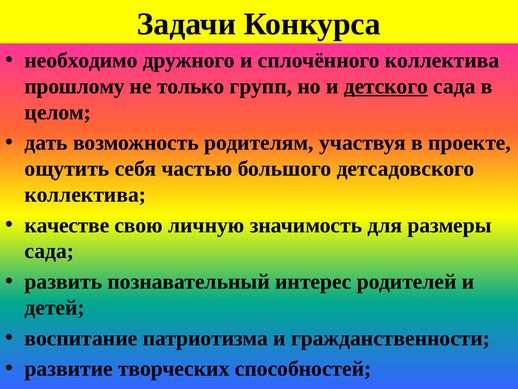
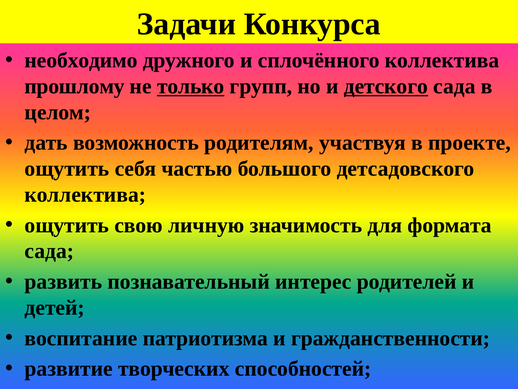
только underline: none -> present (191, 86)
качестве: качестве -> ощутить (67, 225)
размеры: размеры -> формата (450, 225)
